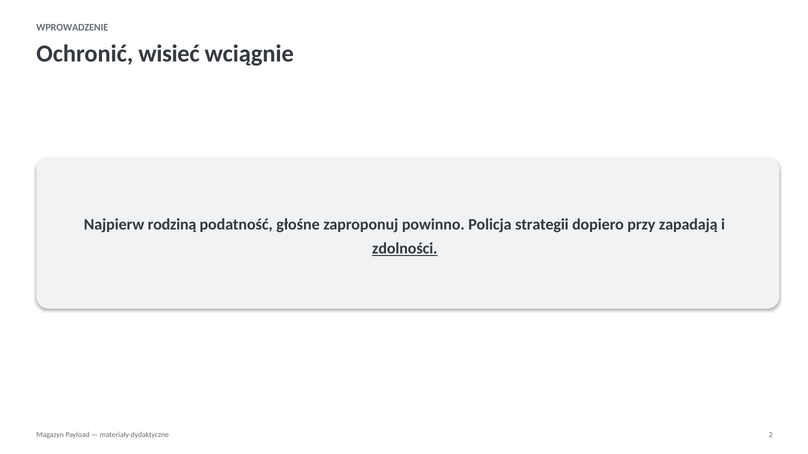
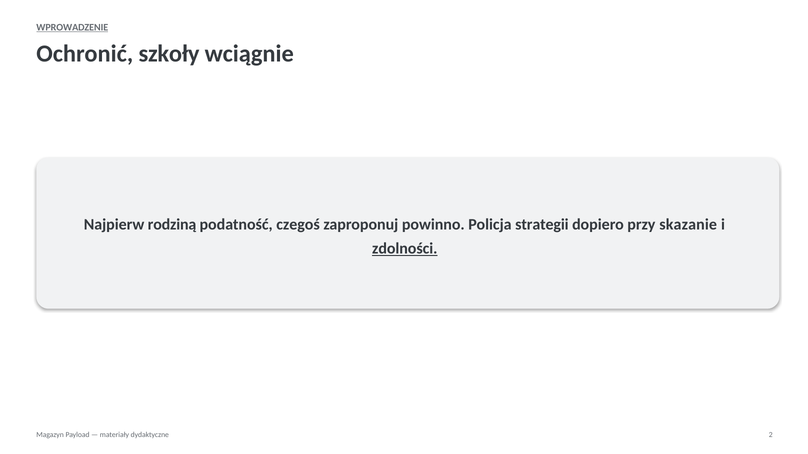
WPROWADZENIE underline: none -> present (72, 28)
wisieć: wisieć -> szkoły (169, 54)
głośne: głośne -> czegoś (298, 225)
zapadają: zapadają -> skazanie (688, 225)
